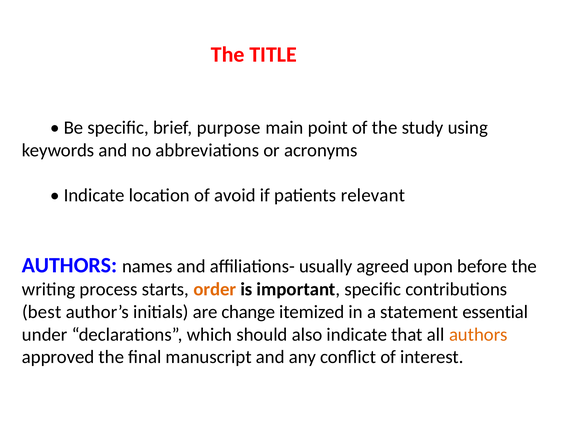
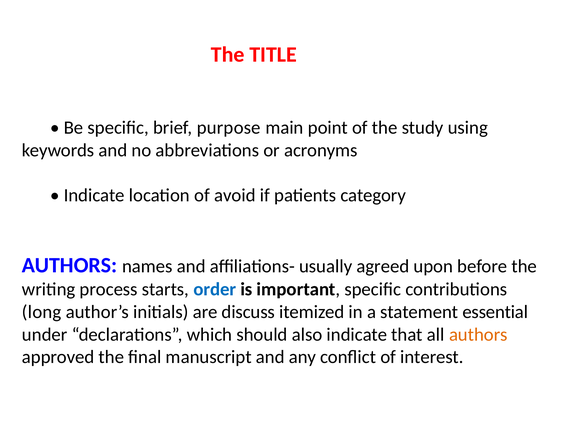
relevant: relevant -> category (373, 195)
order colour: orange -> blue (215, 289)
best: best -> long (42, 312)
change: change -> discuss (248, 312)
